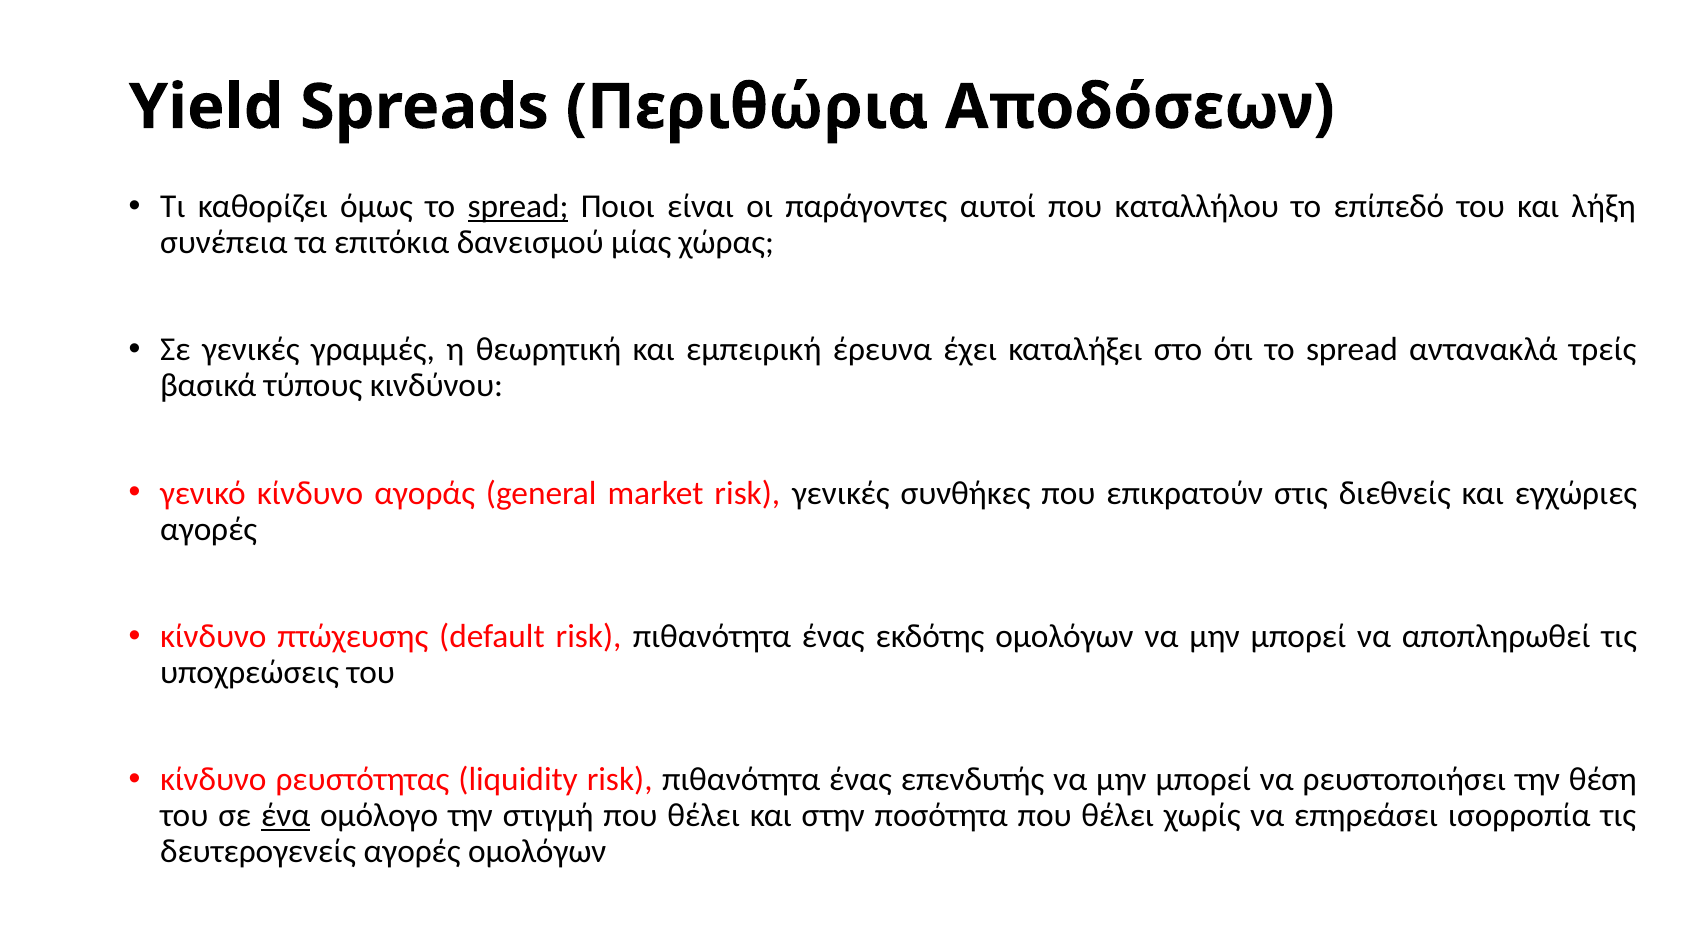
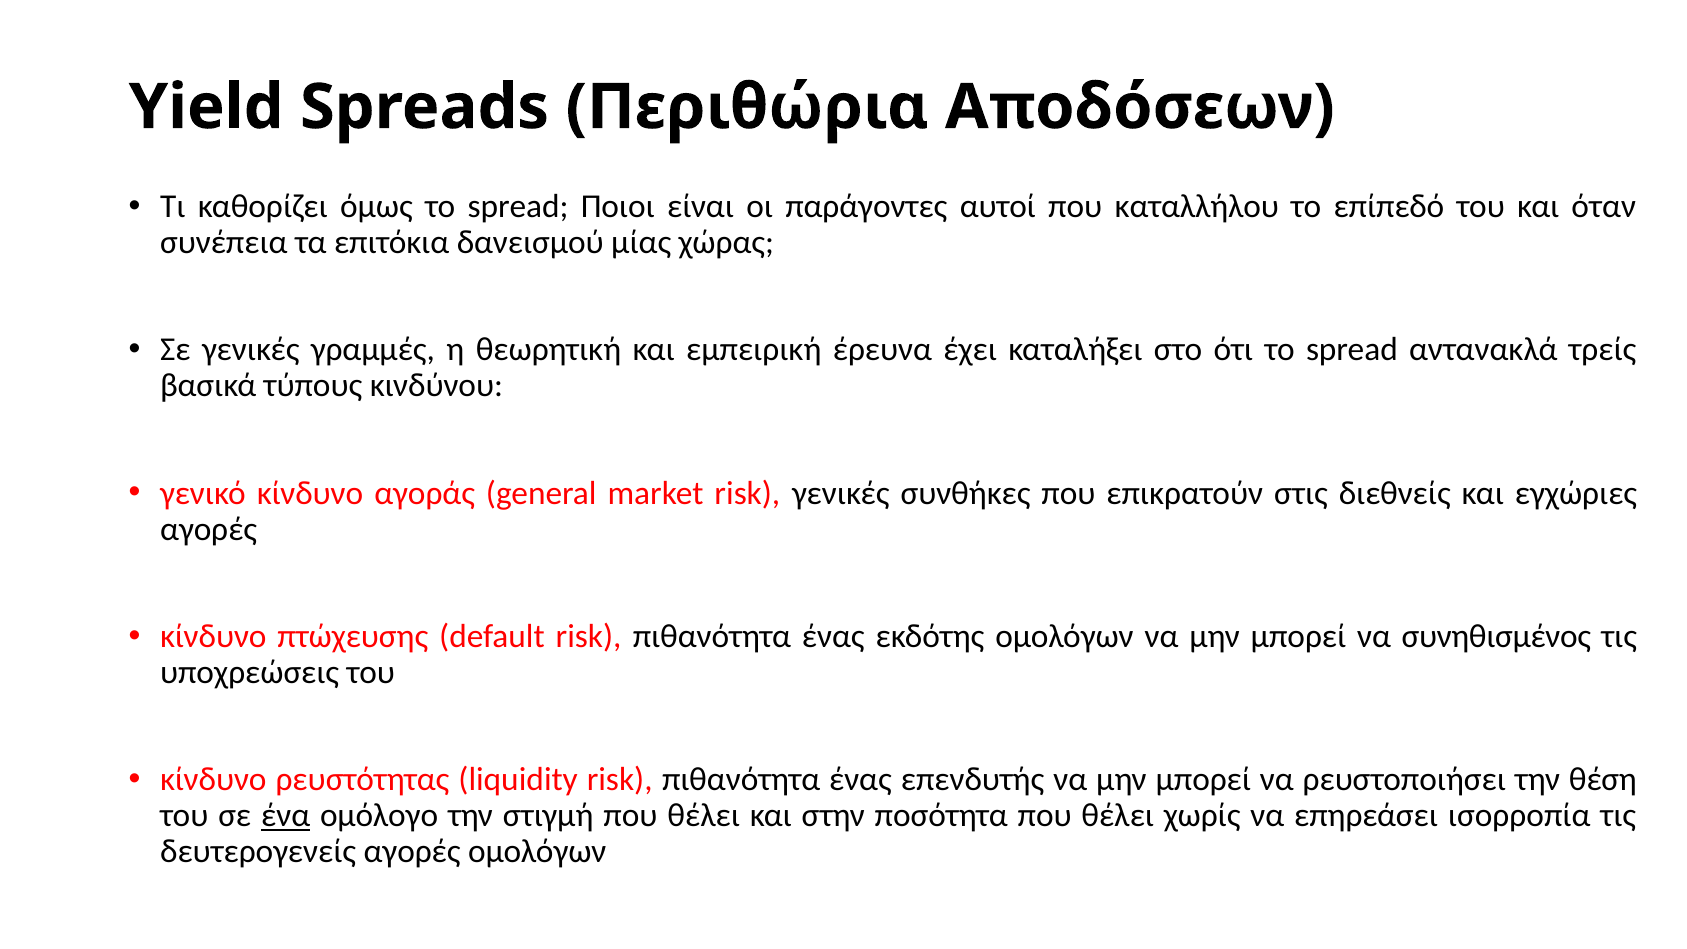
spread underline: present -> none (518, 206)
λήξη: λήξη -> όταν (1604, 206)
αποπληρωθεί: αποπληρωθεί -> συνηθισμένος (1496, 636)
